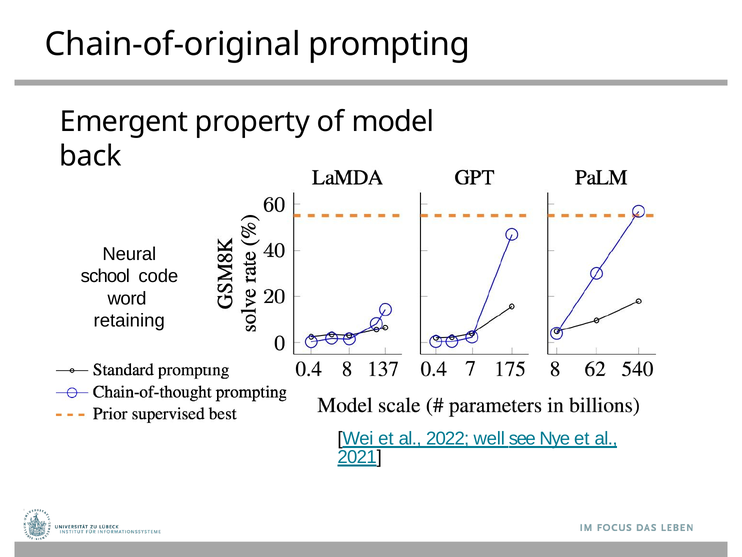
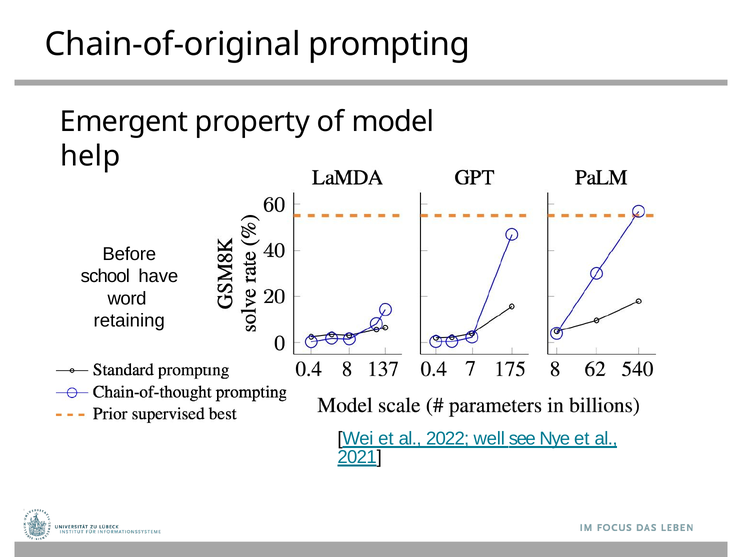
back: back -> help (90, 156)
Neural: Neural -> Before (129, 254)
code: code -> have (158, 276)
